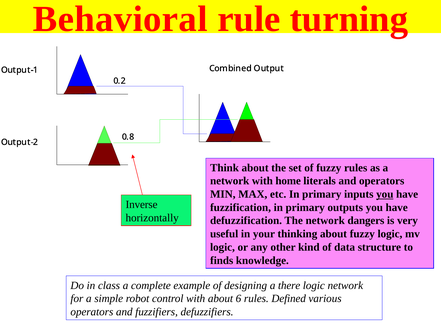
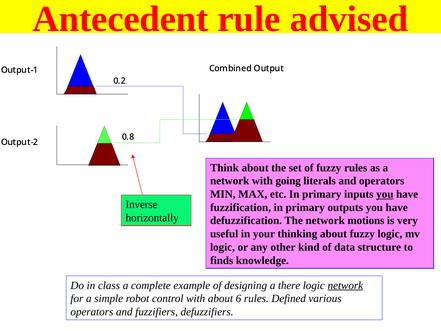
Behavioral: Behavioral -> Antecedent (120, 19)
turning: turning -> advised (349, 19)
home: home -> going (288, 181)
dangers: dangers -> motions (366, 220)
network underline: none -> present (345, 285)
